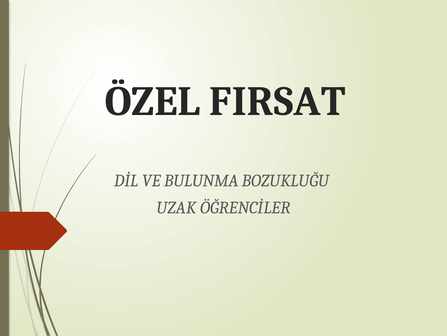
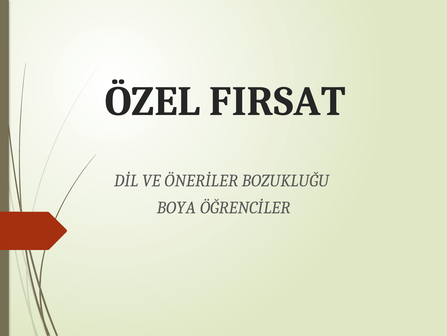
BULUNMA: BULUNMA -> ÖNERİLER (201, 180)
UZAK: UZAK -> BOYA (176, 207)
